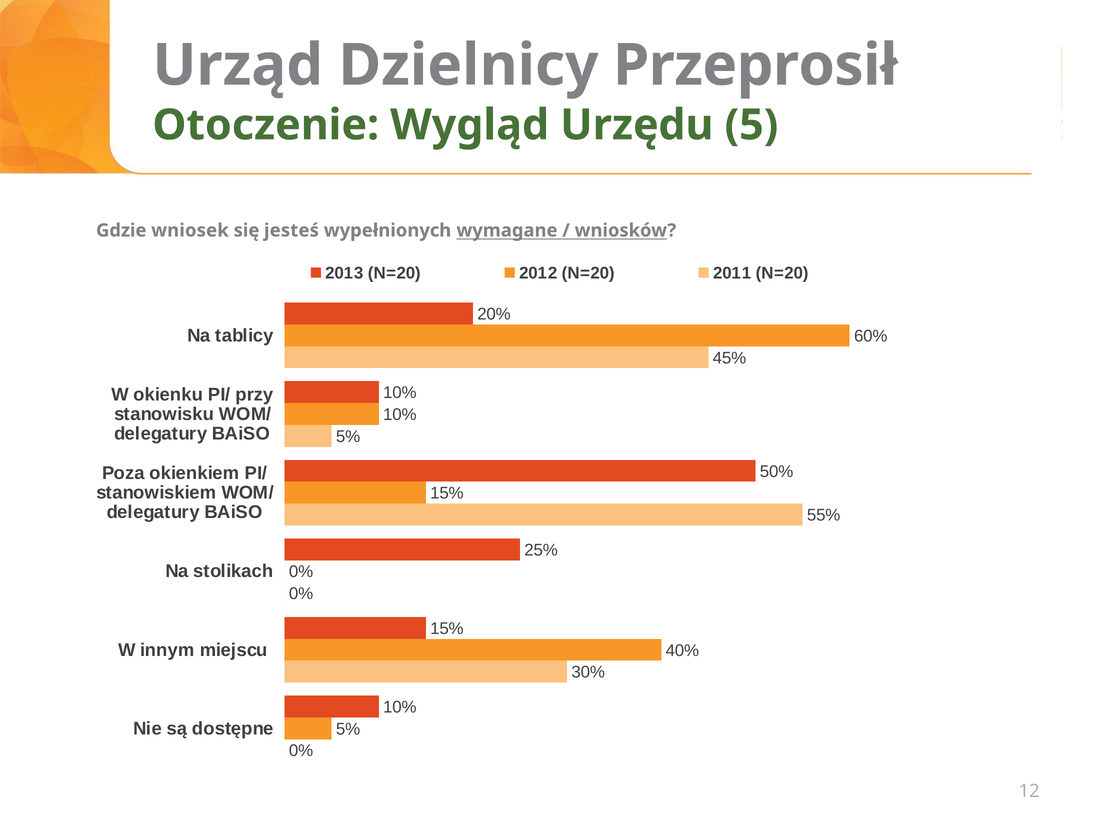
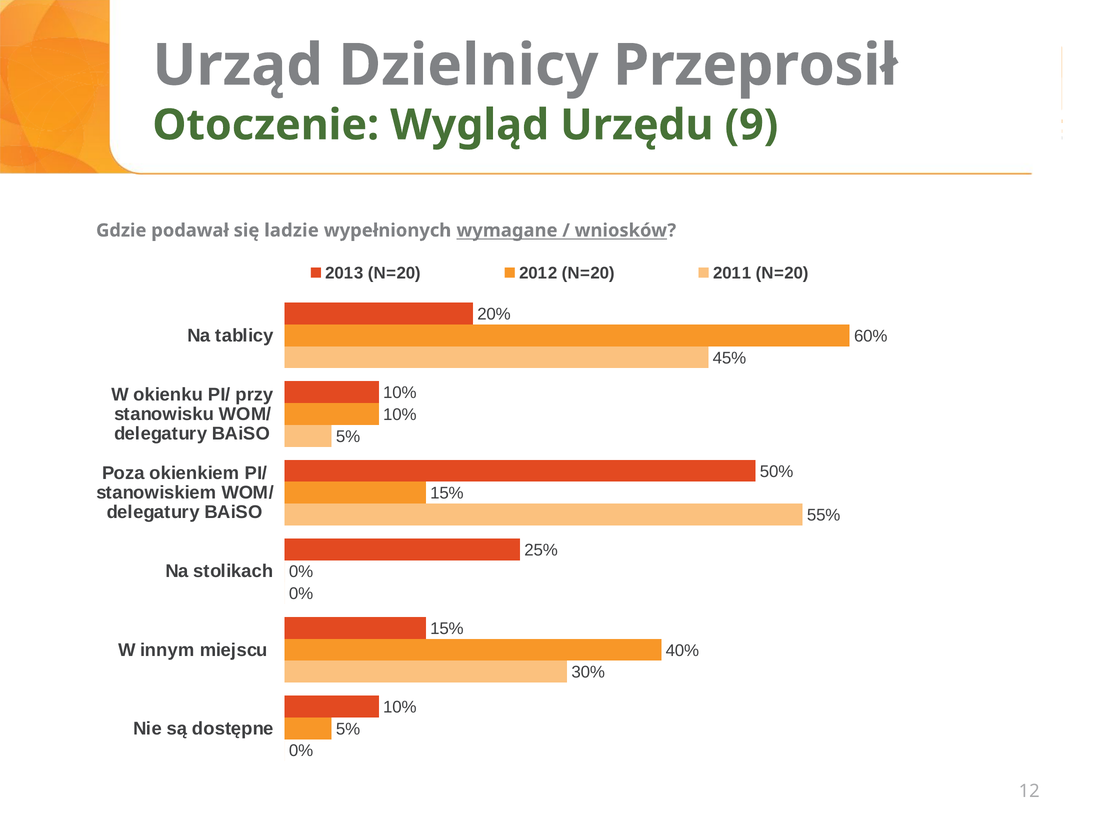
5: 5 -> 9 (751, 125)
wniosek: wniosek -> podawał (190, 230)
jesteś: jesteś -> ladzie (291, 230)
